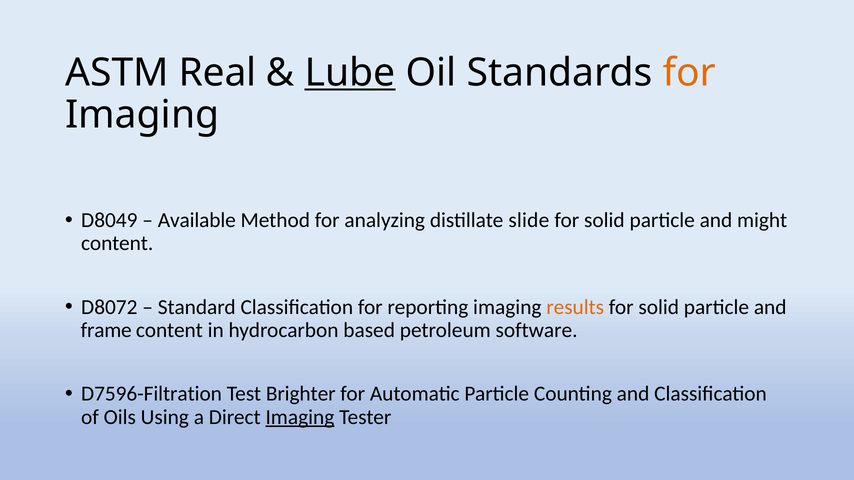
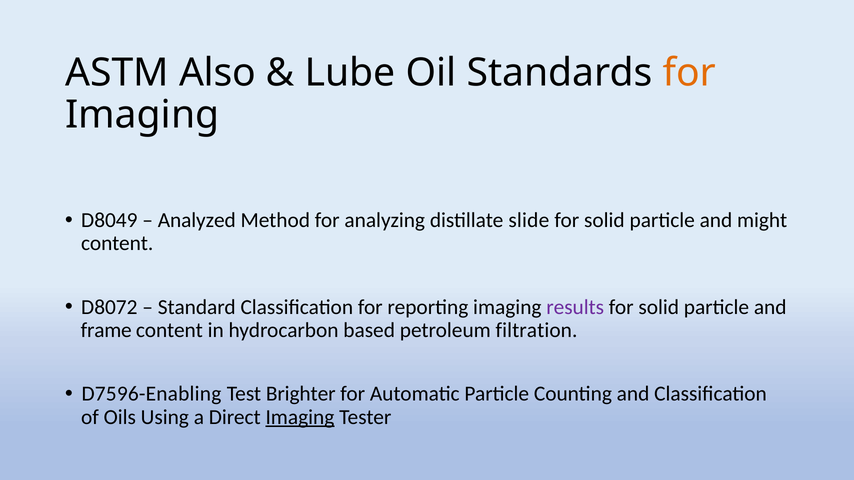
Real: Real -> Also (217, 73)
Lube underline: present -> none (350, 73)
Available: Available -> Analyzed (197, 220)
results colour: orange -> purple (575, 307)
software: software -> filtration (536, 330)
D7596-Filtration: D7596-Filtration -> D7596-Enabling (151, 394)
